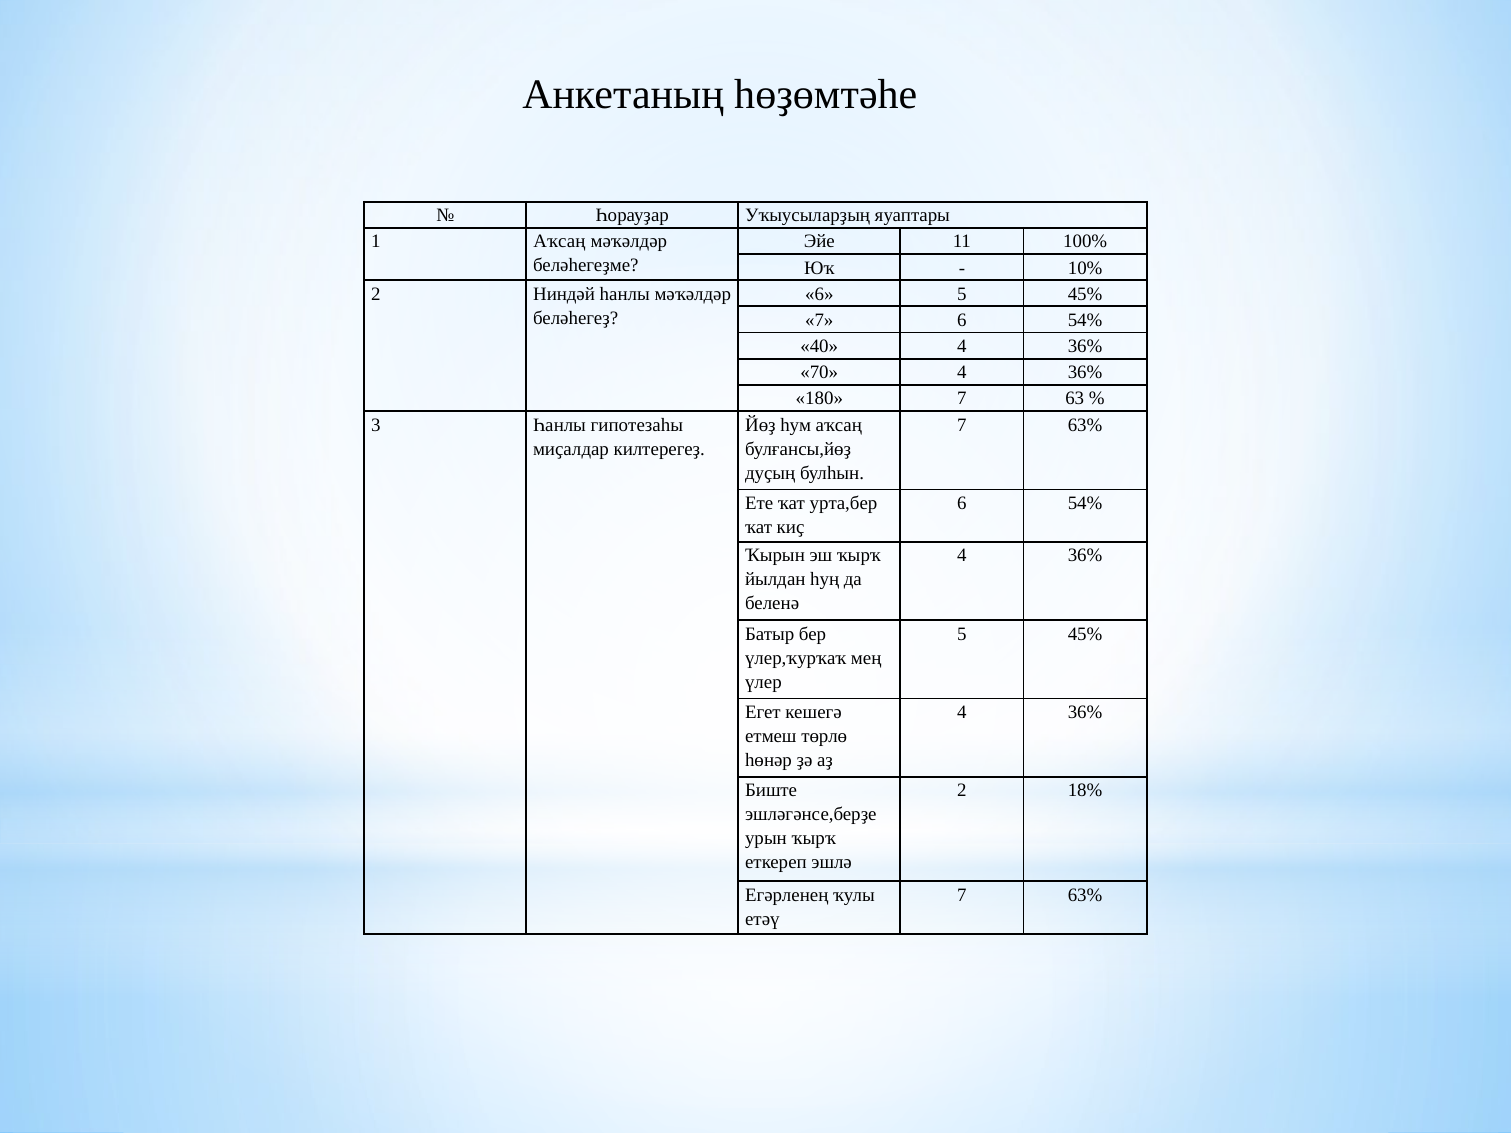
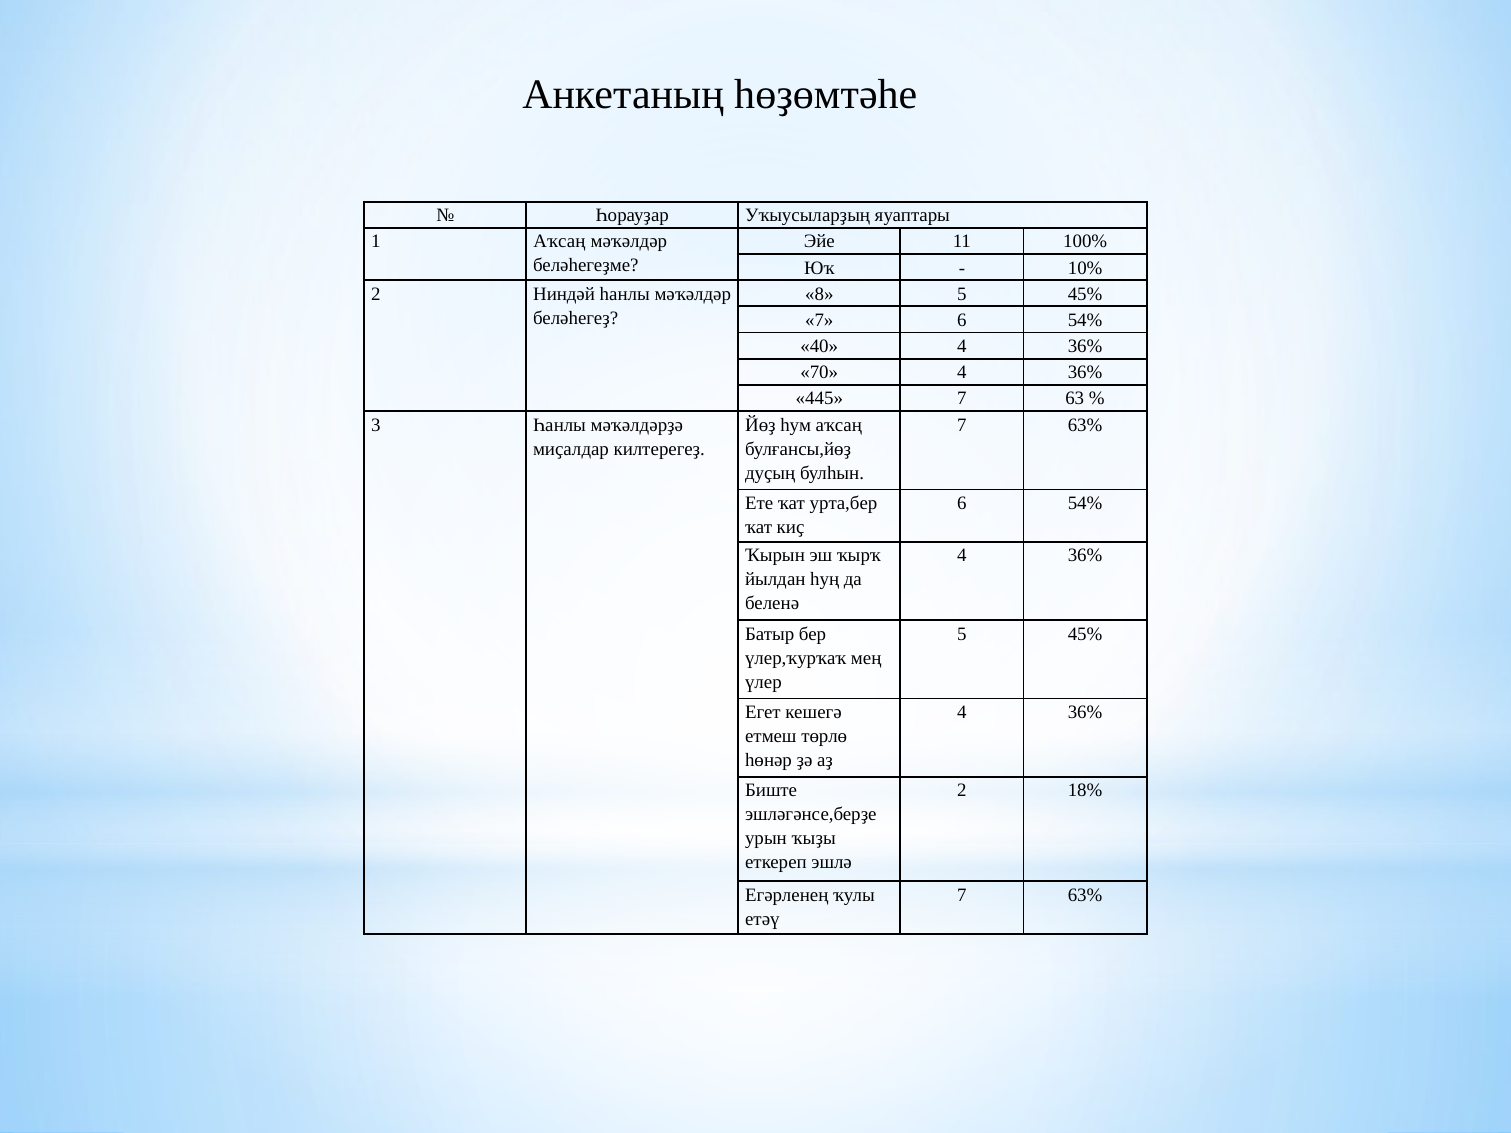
6: 6 -> 8 (819, 294)
180: 180 -> 445 (819, 399)
гипотезаһы: гипотезаһы -> мәҡәлдәрҙә (637, 425)
урын ҡырҡ: ҡырҡ -> ҡыҙы (814, 839)
